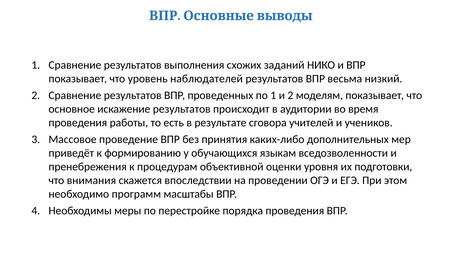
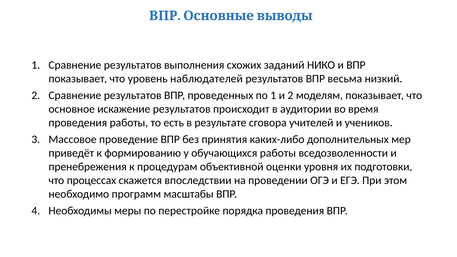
обучающихся языкам: языкам -> работы (278, 153)
внимания: внимания -> процессах (91, 181)
